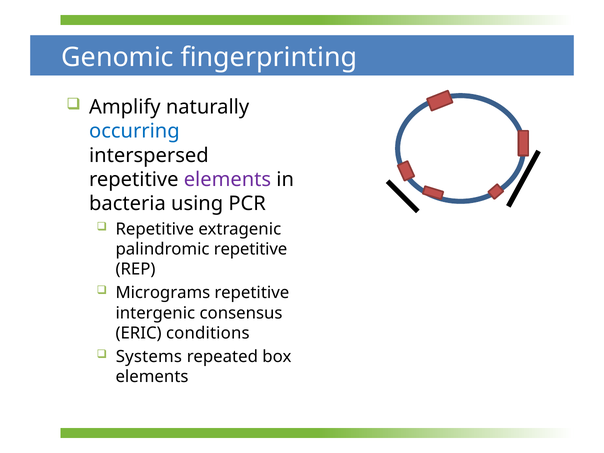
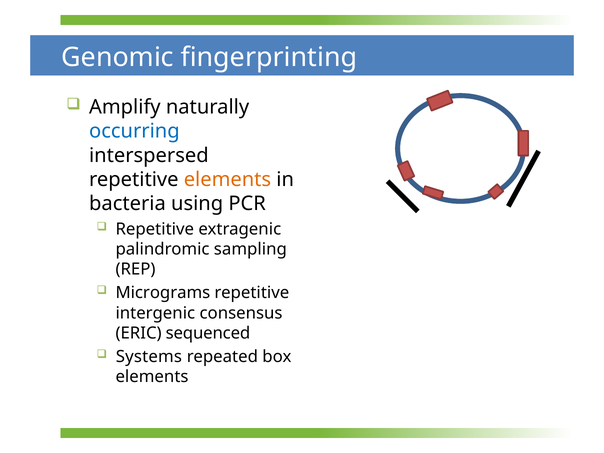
elements colour: purple -> orange (227, 180)
palindromic repetitive: repetitive -> sampling (250, 249)
conditions: conditions -> sequenced (208, 333)
